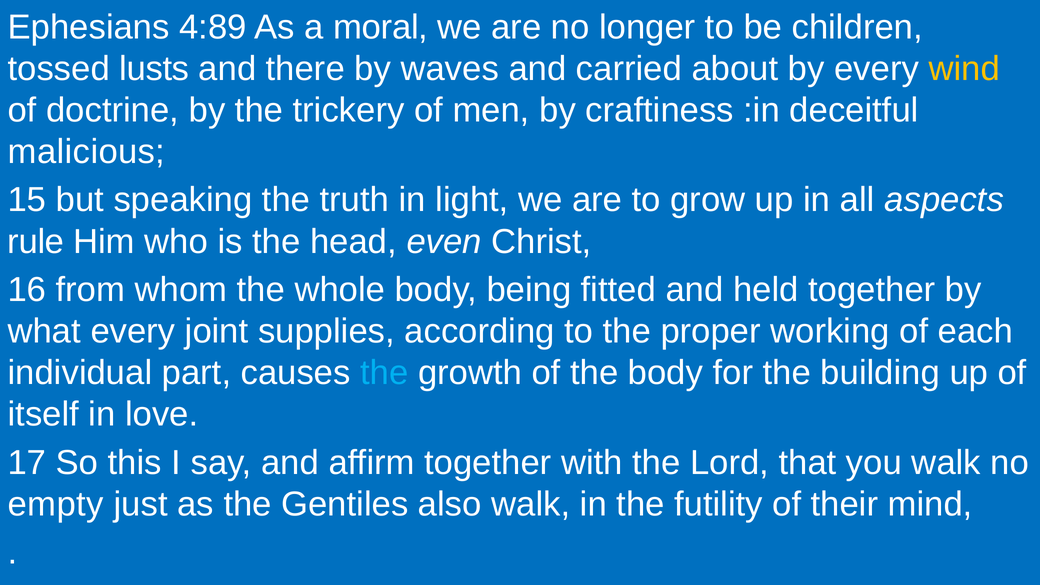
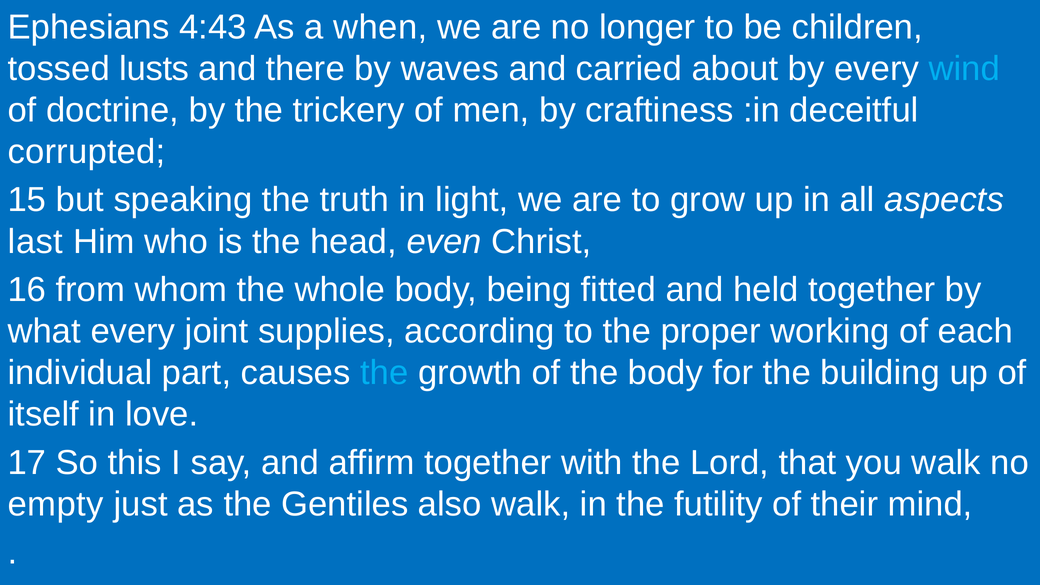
4:89: 4:89 -> 4:43 (213, 27)
moral: moral -> when (380, 27)
wind colour: yellow -> light blue (964, 69)
malicious: malicious -> corrupted (87, 152)
rule: rule -> last (35, 242)
